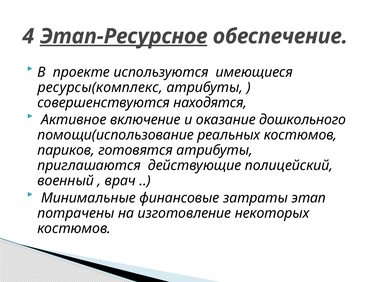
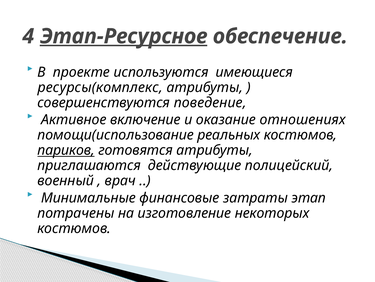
находятся: находятся -> поведение (210, 102)
дошкольного: дошкольного -> отношениях (302, 120)
париков underline: none -> present (66, 150)
